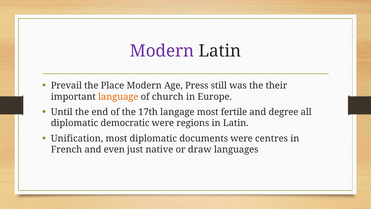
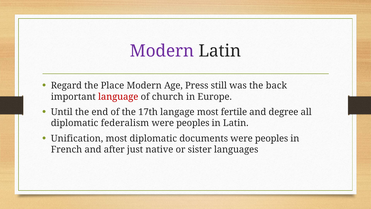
Prevail: Prevail -> Regard (66, 85)
their: their -> back (276, 85)
language colour: orange -> red (118, 97)
democratic: democratic -> federalism (125, 123)
regions: regions -> peoples (193, 123)
documents were centres: centres -> peoples (272, 138)
even: even -> after (114, 149)
draw: draw -> sister (200, 149)
